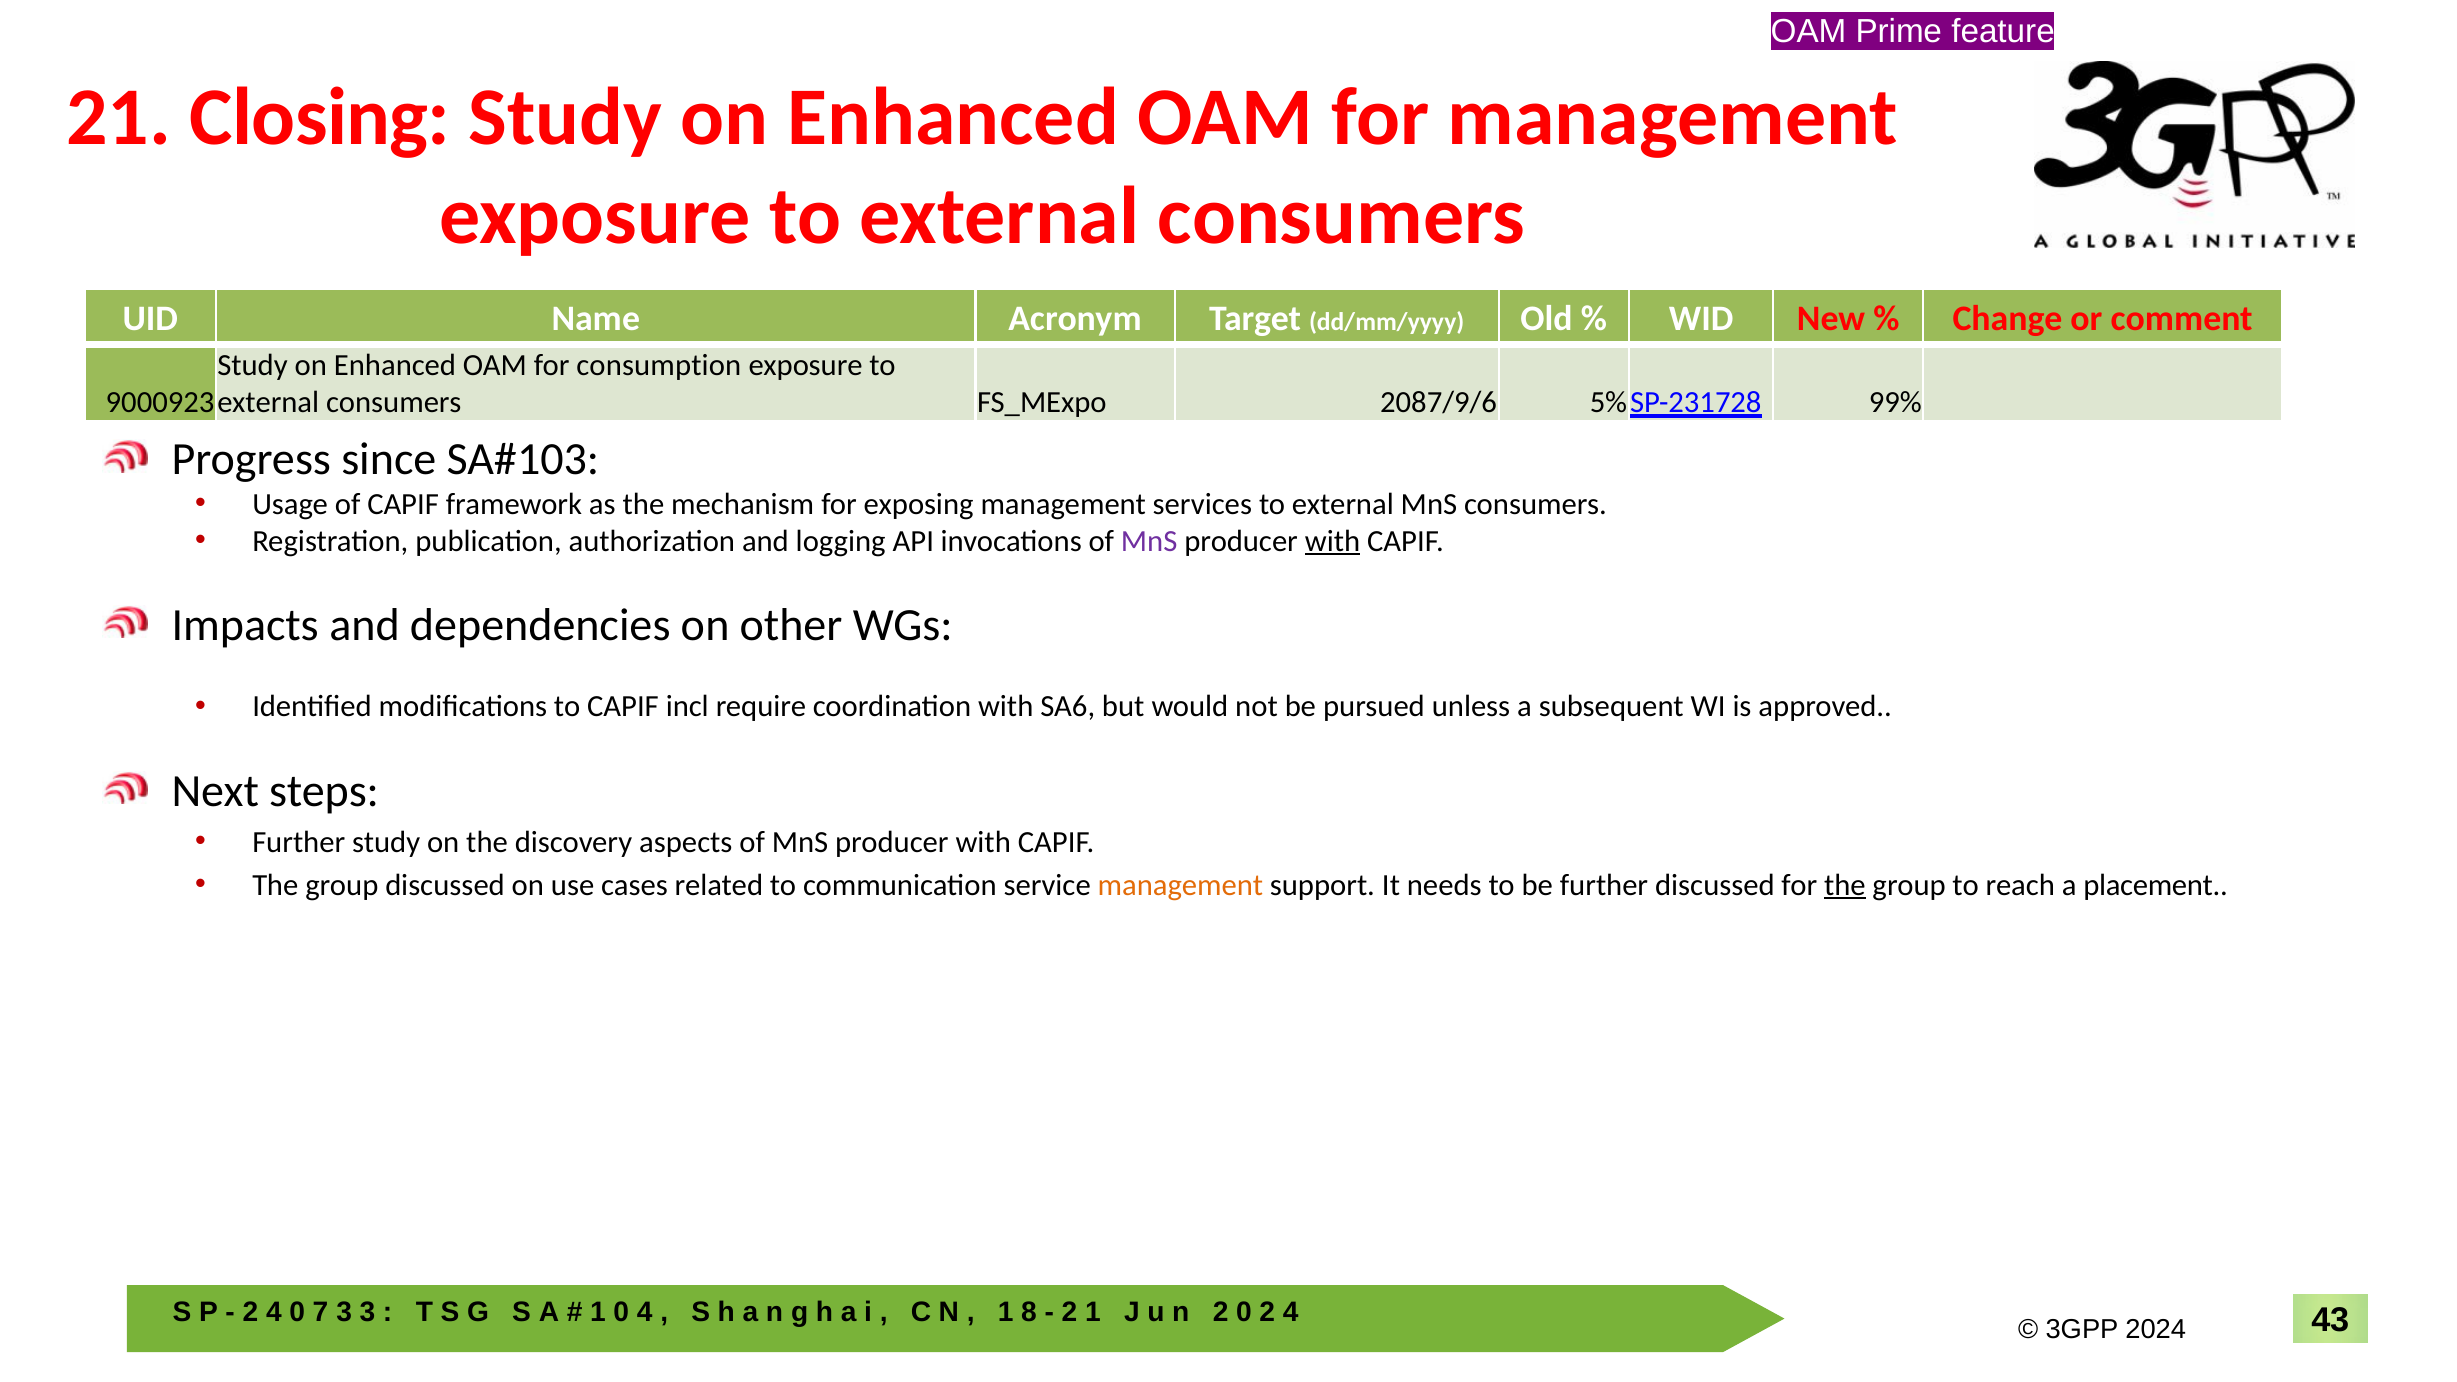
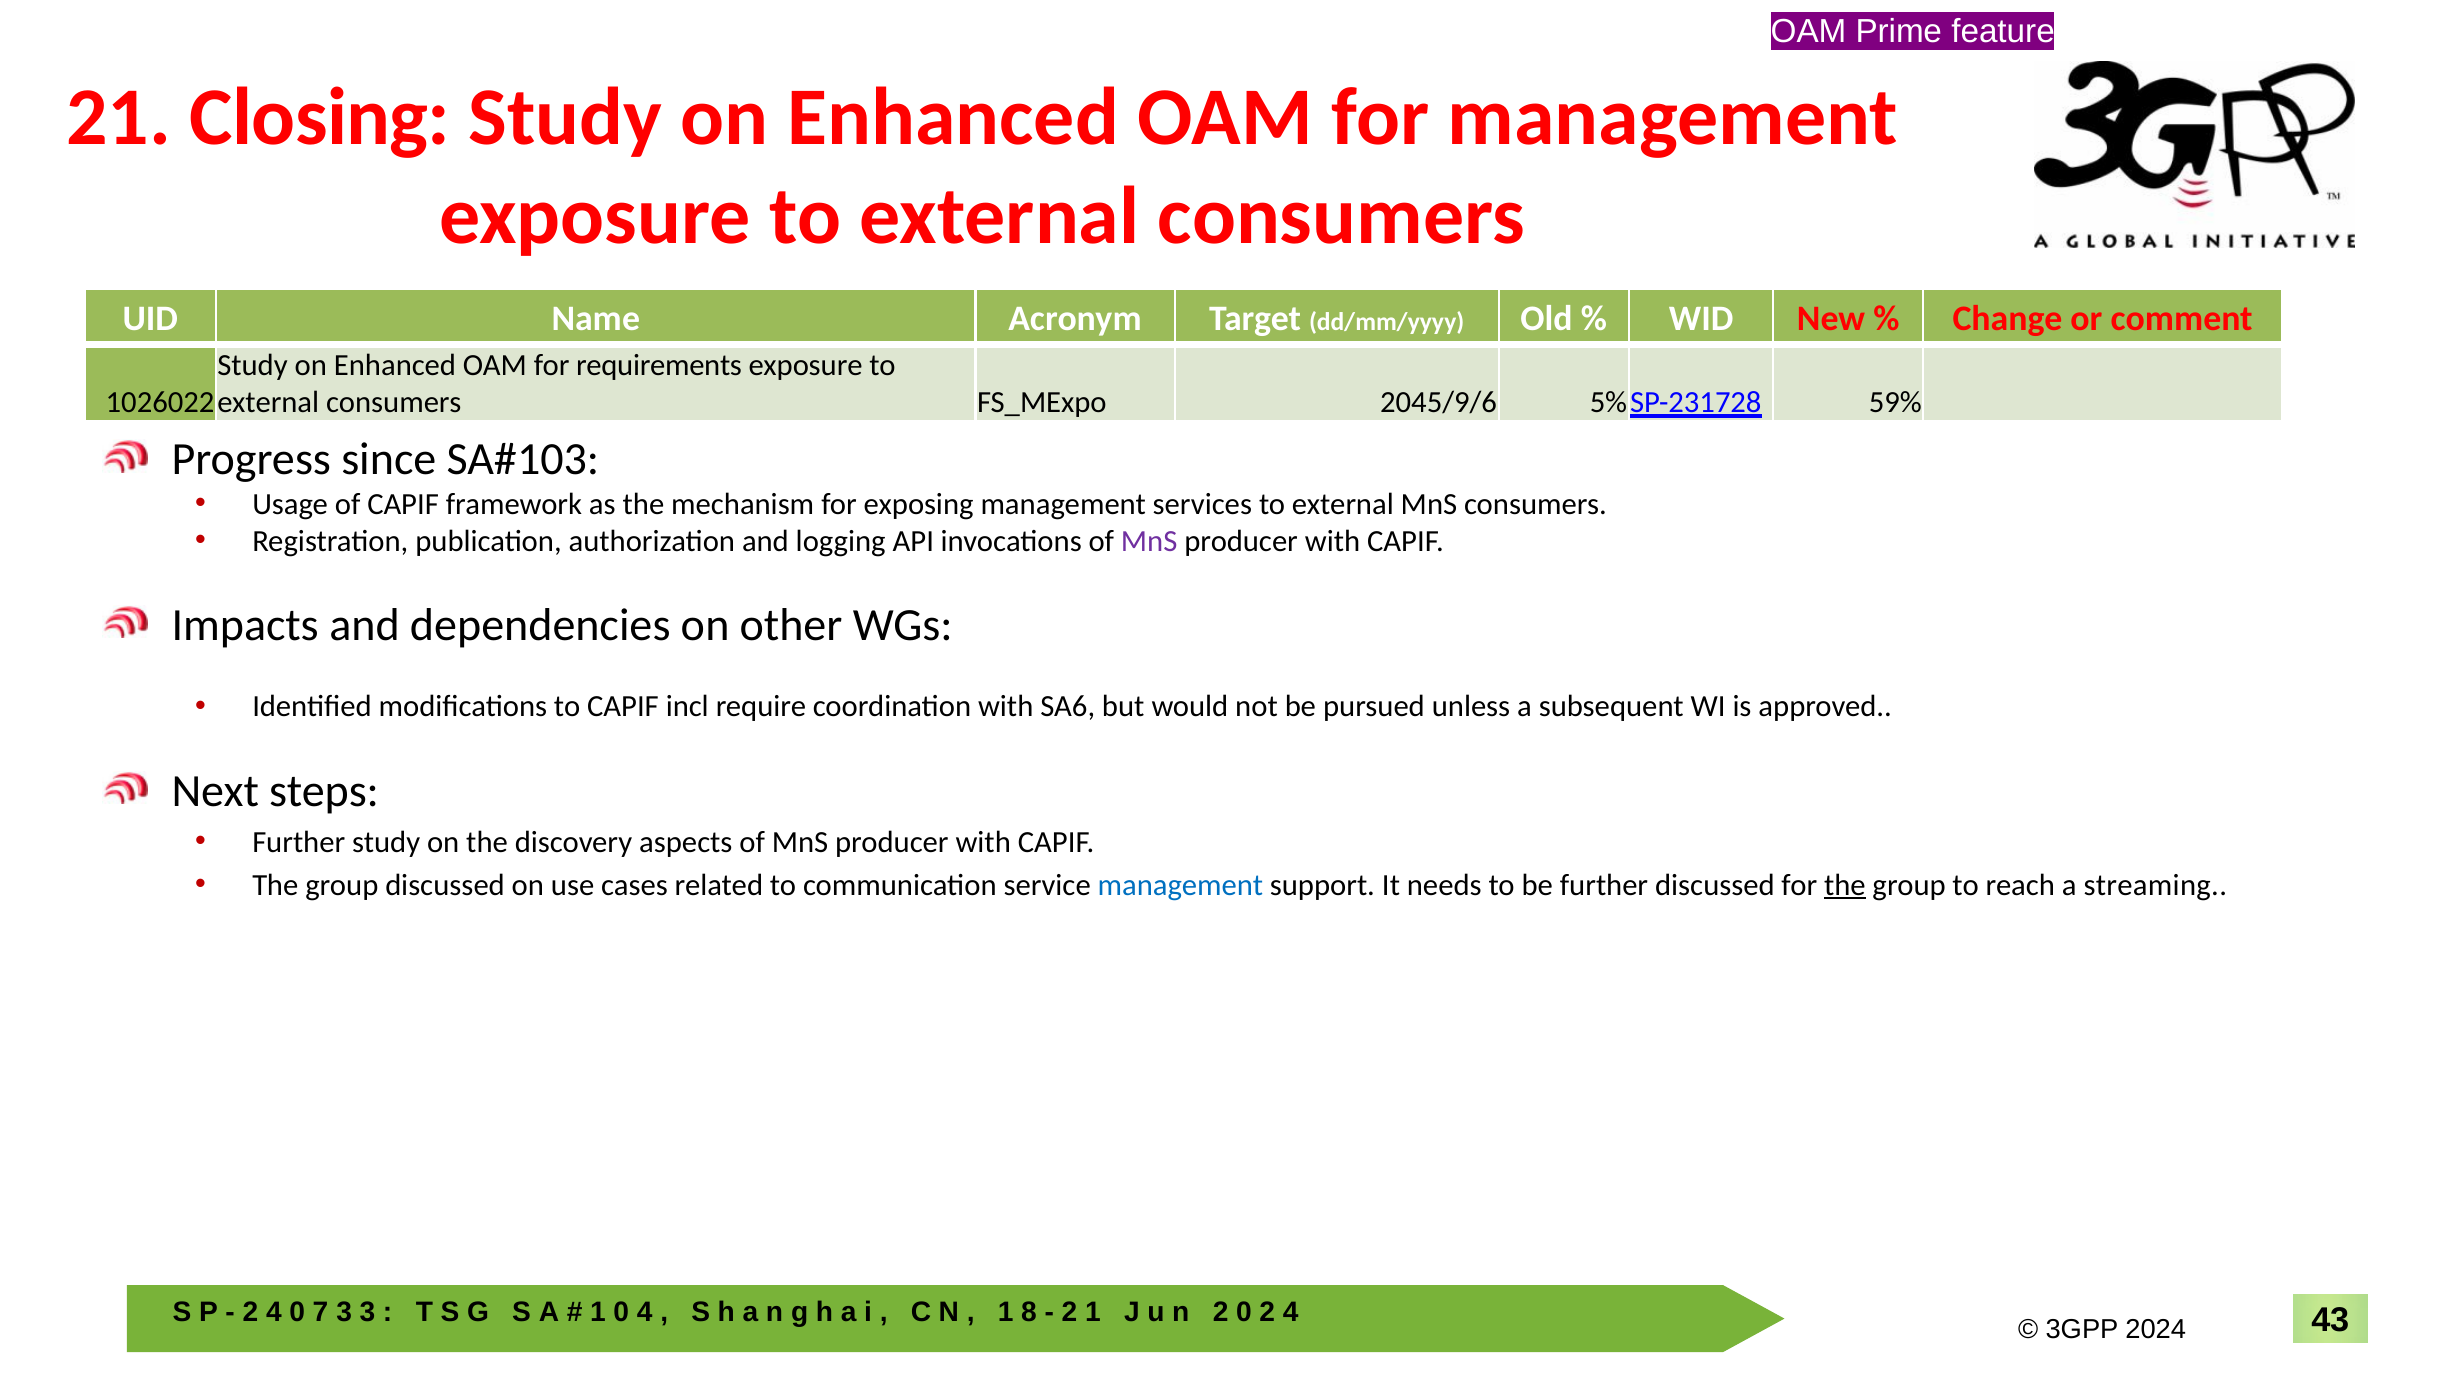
consumption: consumption -> requirements (659, 365)
9000923: 9000923 -> 1026022 (160, 403)
2087/9/6: 2087/9/6 -> 2045/9/6 (1439, 403)
99%: 99% -> 59% (1895, 403)
with underline: present -> none (1333, 541)
management colour: orange -> blue (1180, 885)
placement: placement -> streaming (2155, 885)
